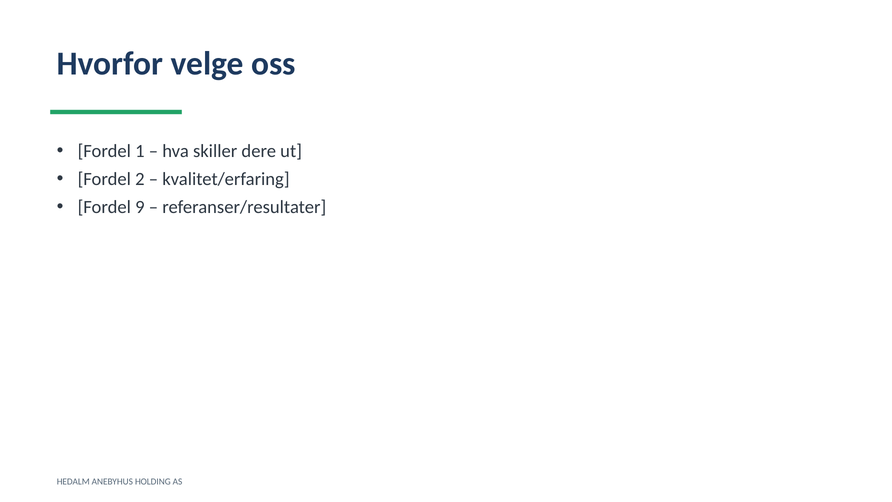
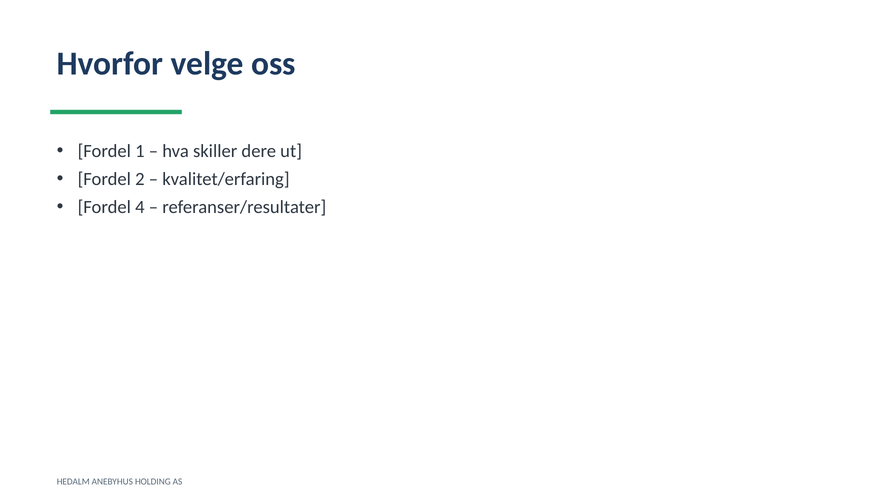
9: 9 -> 4 (140, 207)
